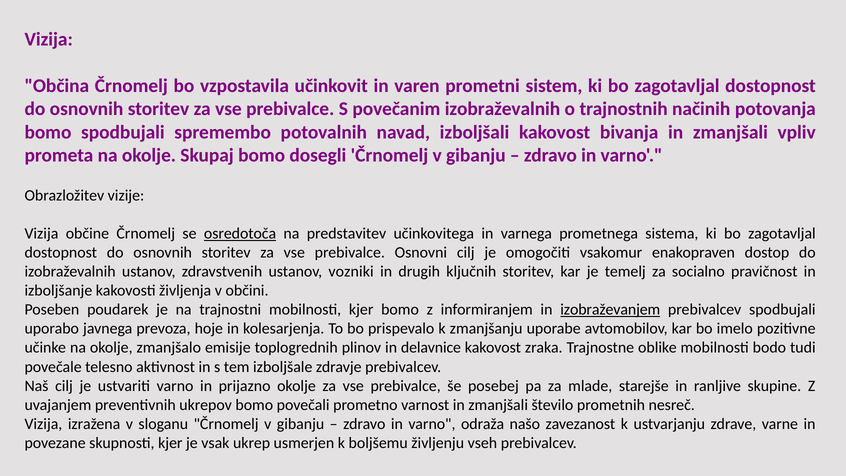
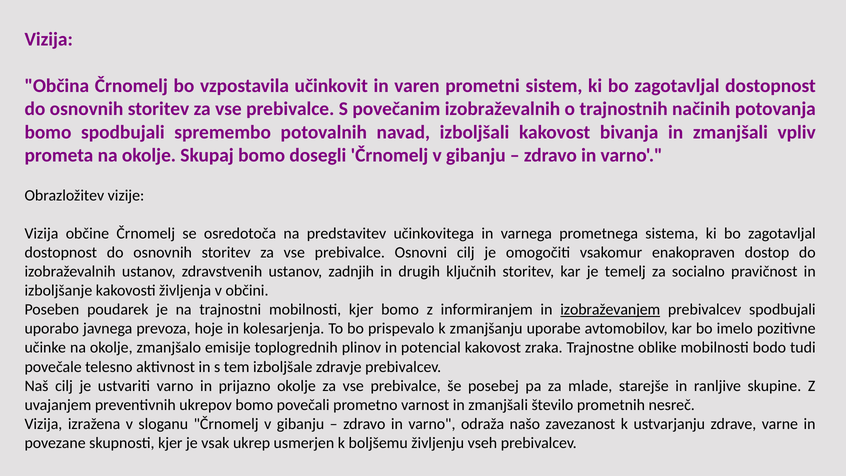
osredotoča underline: present -> none (240, 233)
vozniki: vozniki -> zadnjih (351, 272)
delavnice: delavnice -> potencial (431, 348)
